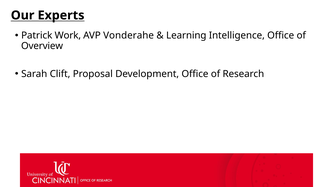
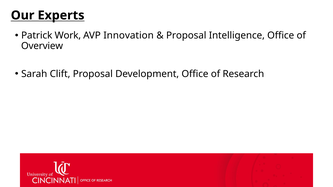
Vonderahe: Vonderahe -> Innovation (129, 36)
Learning: Learning -> Proposal (186, 36)
